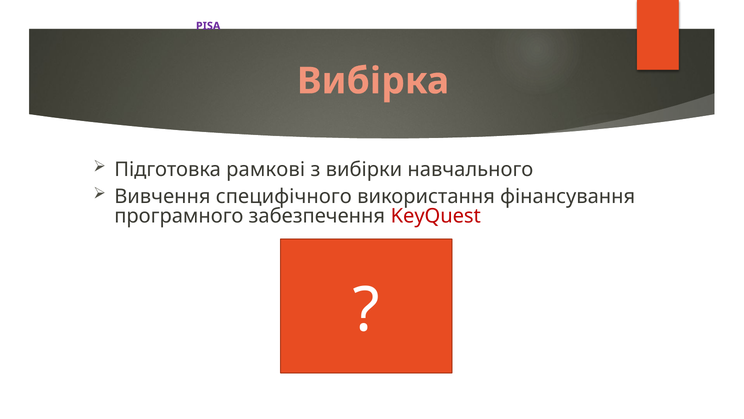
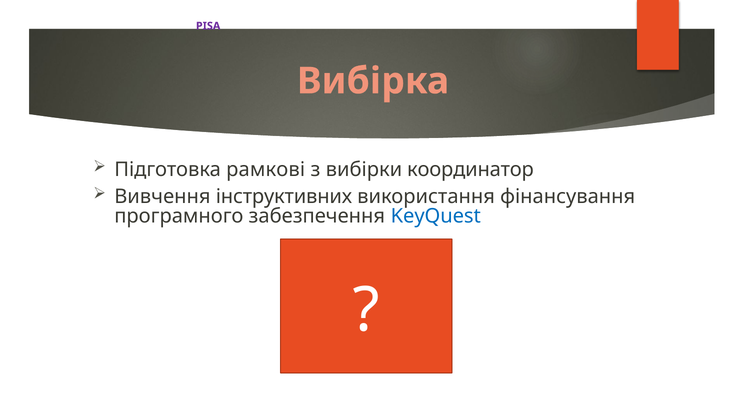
навчального: навчального -> координатор (470, 169)
специфічного: специфічного -> інструктивних (284, 196)
KeyQuest colour: red -> blue (436, 216)
